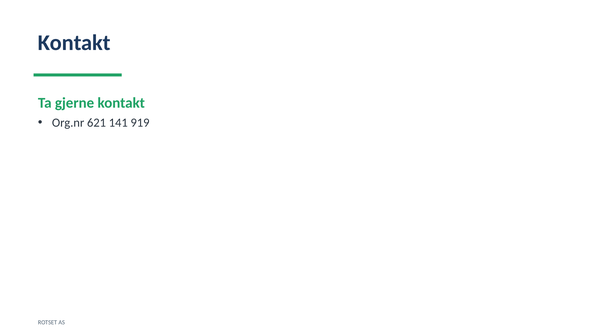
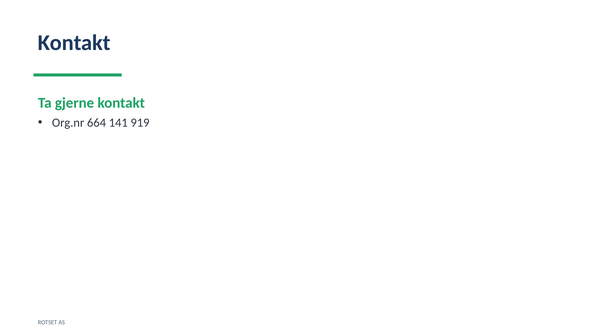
621: 621 -> 664 (97, 123)
